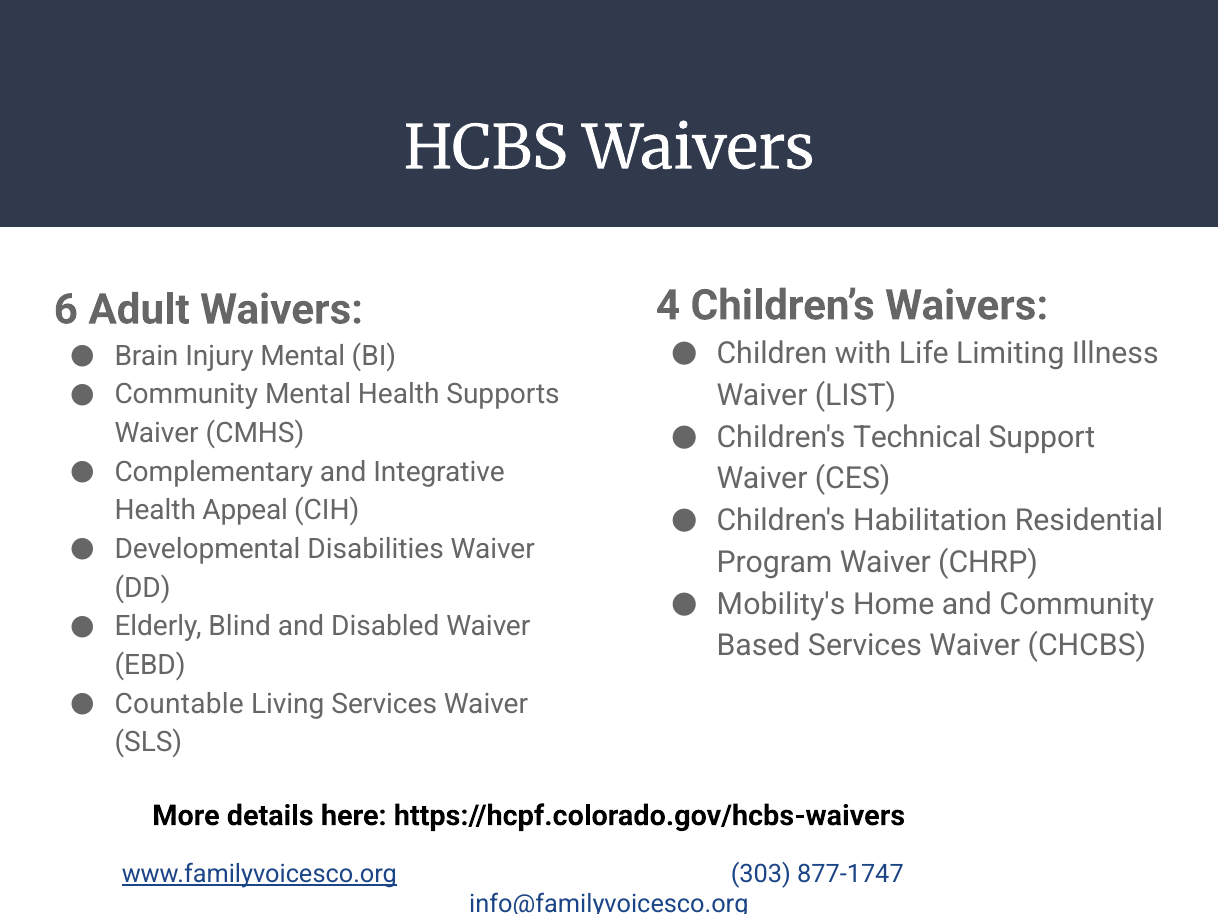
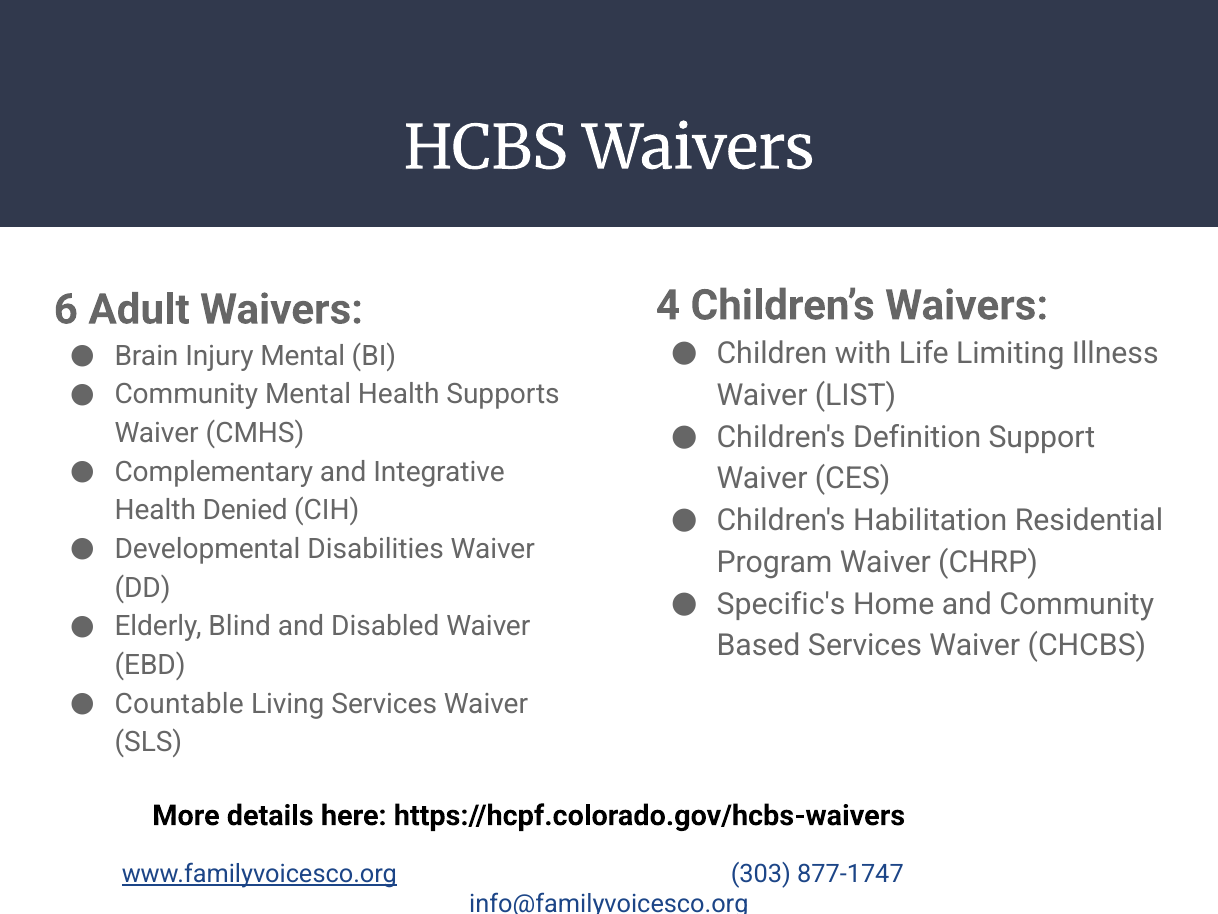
Technical: Technical -> Definition (917, 437)
Appeal: Appeal -> Denied (245, 510)
Mobility's: Mobility's -> Specific's (781, 604)
